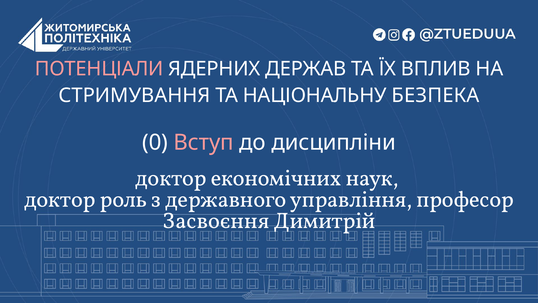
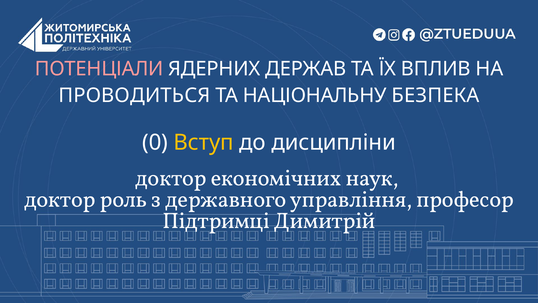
СТРИМУВАННЯ: СТРИМУВАННЯ -> ПРОВОДИТЬСЯ (134, 95)
Вступ colour: pink -> yellow (204, 142)
Засвоєння: Засвоєння -> Підтримці (216, 221)
